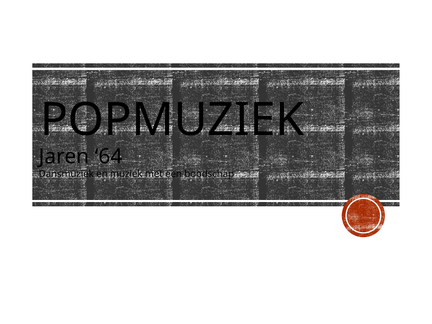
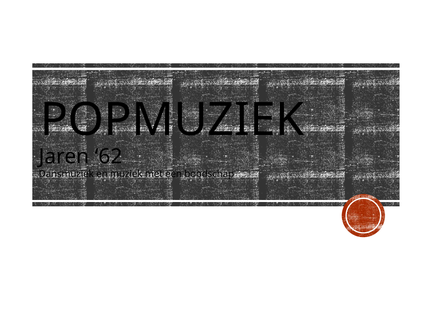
64: 64 -> 62 (109, 156)
